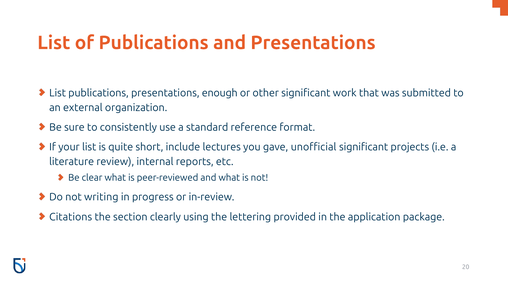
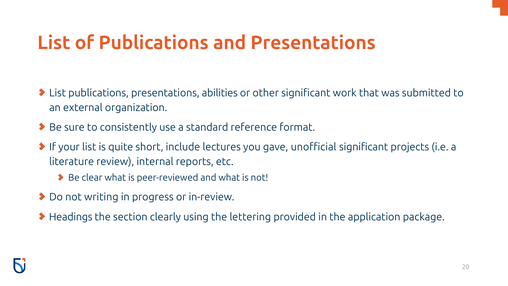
enough: enough -> abilities (220, 93)
Citations: Citations -> Headings (71, 217)
